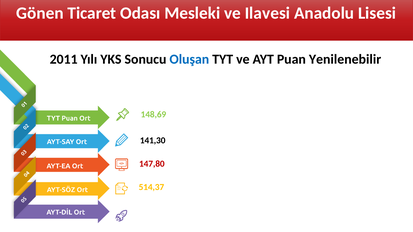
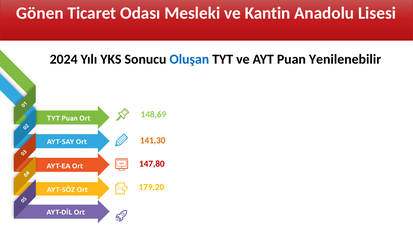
Ilavesi: Ilavesi -> Kantin (268, 13)
2011: 2011 -> 2024 (64, 59)
141,30 colour: black -> orange (153, 141)
514,37: 514,37 -> 179,20 (151, 187)
